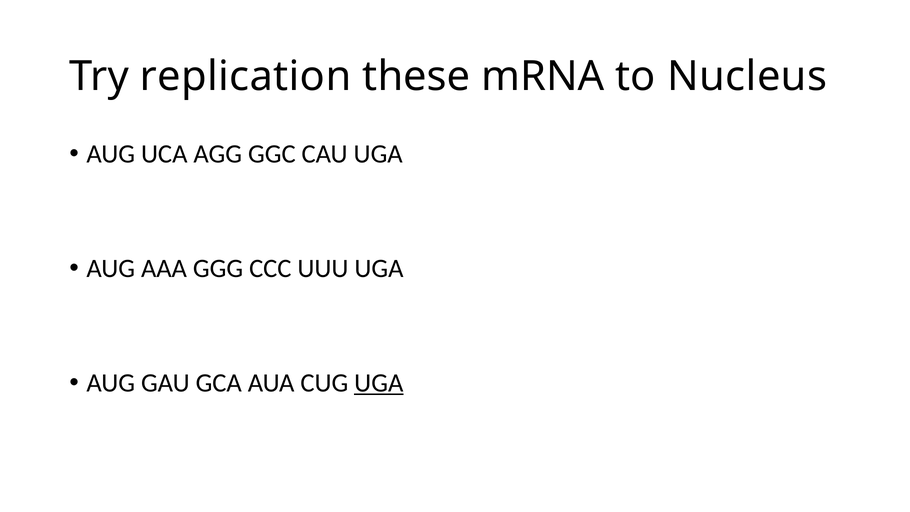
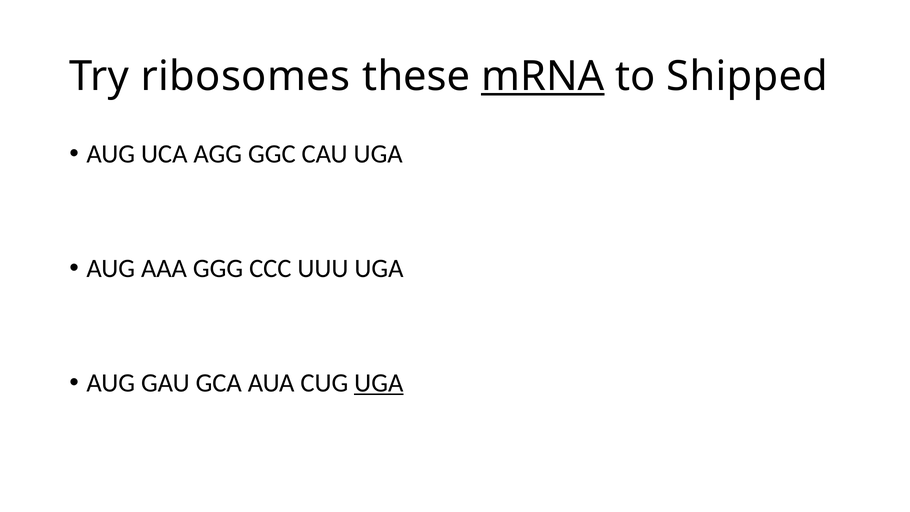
replication: replication -> ribosomes (245, 76)
mRNA underline: none -> present (543, 76)
Nucleus: Nucleus -> Shipped (747, 76)
